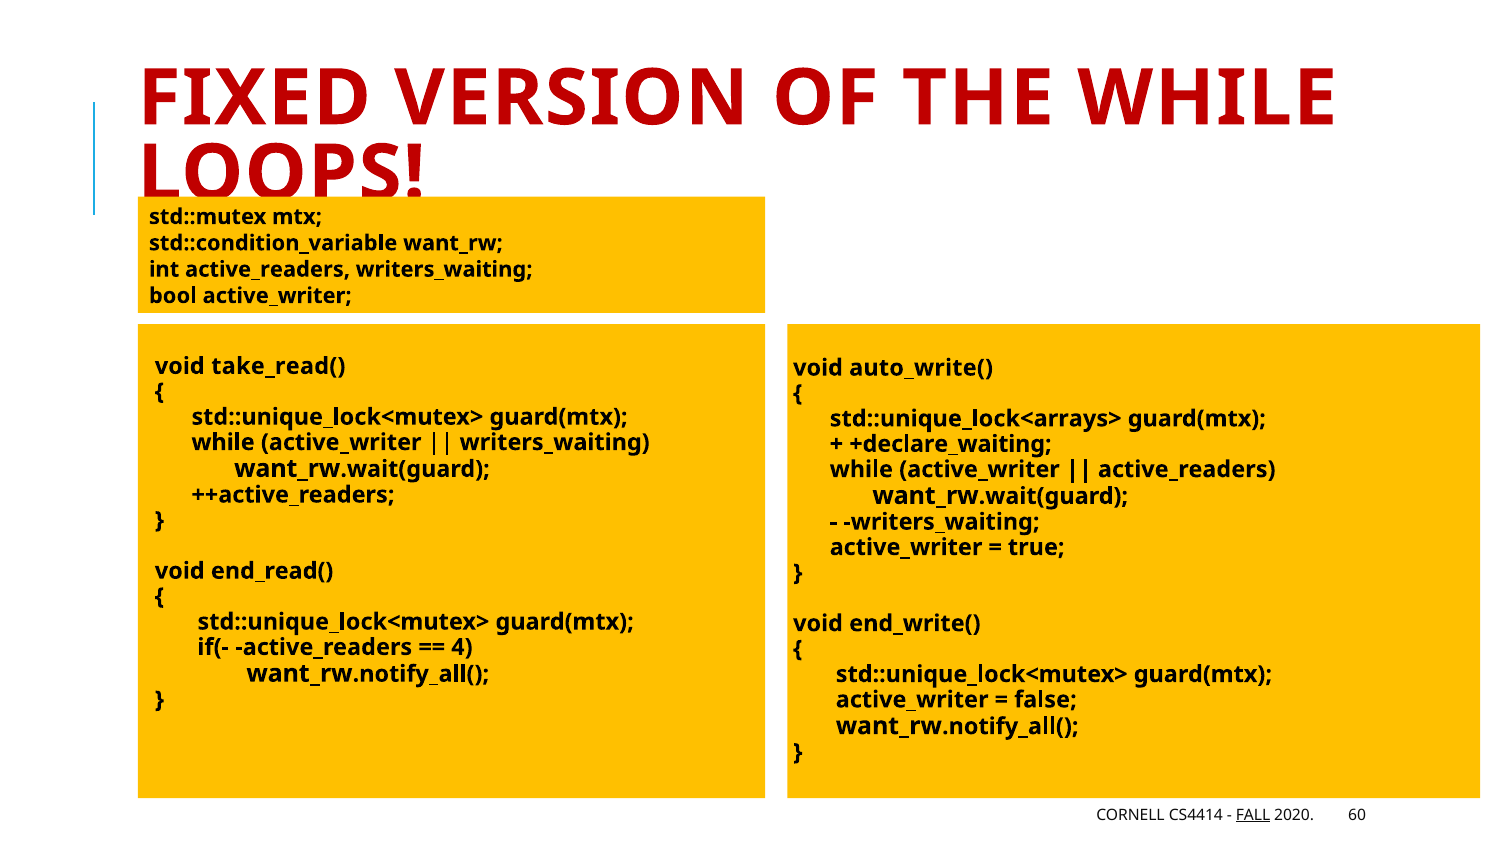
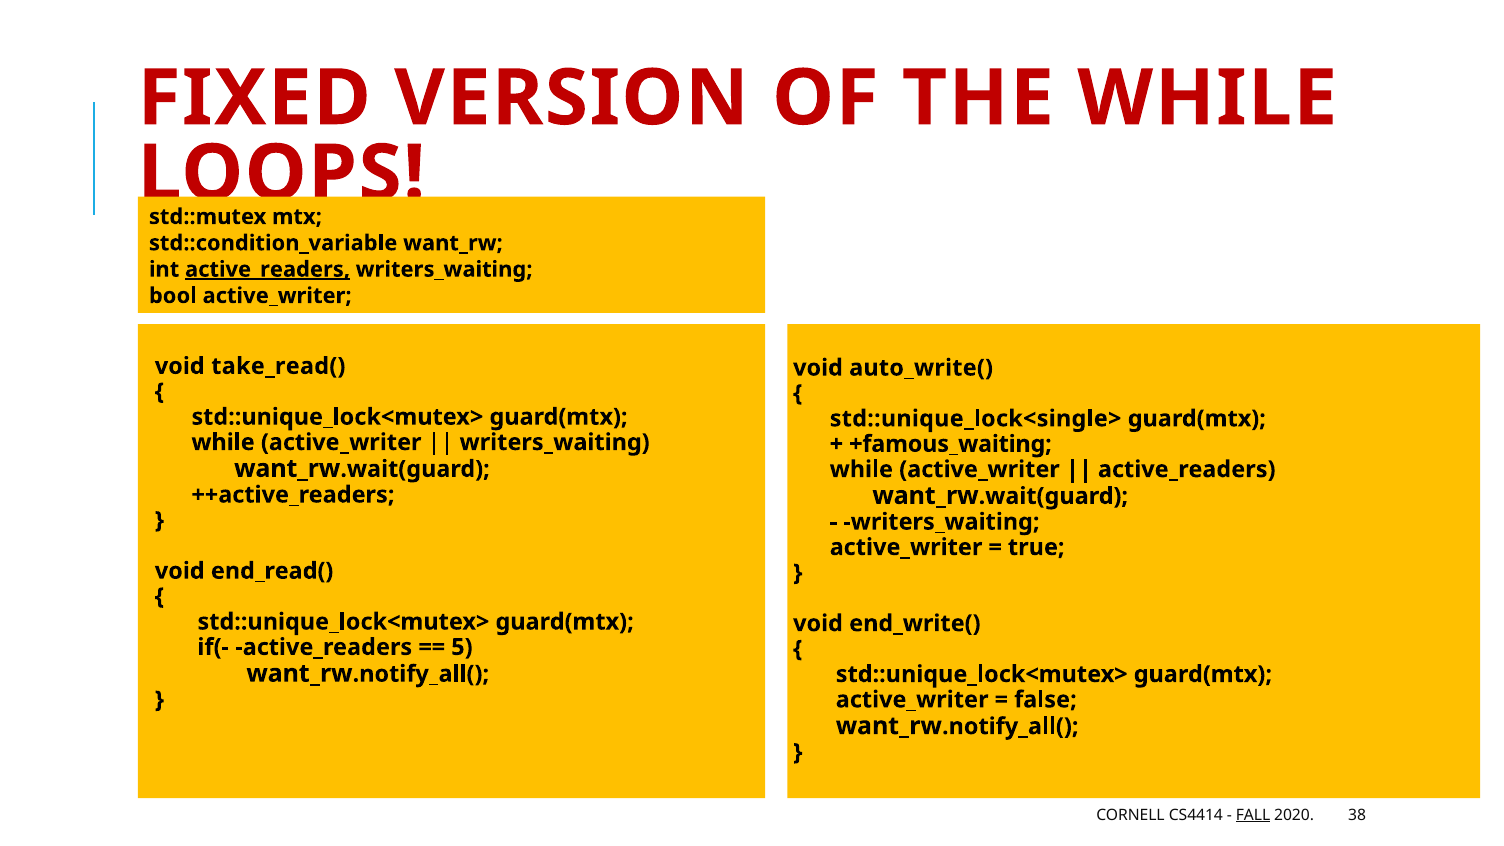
active_readers underline: none -> present (267, 269)
std::unique_lock<arrays>: std::unique_lock<arrays> -> std::unique_lock<single> (976, 419)
+declare_waiting: +declare_waiting -> +famous_waiting (950, 444)
4: 4 -> 5 (462, 647)
60: 60 -> 38 (1357, 815)
